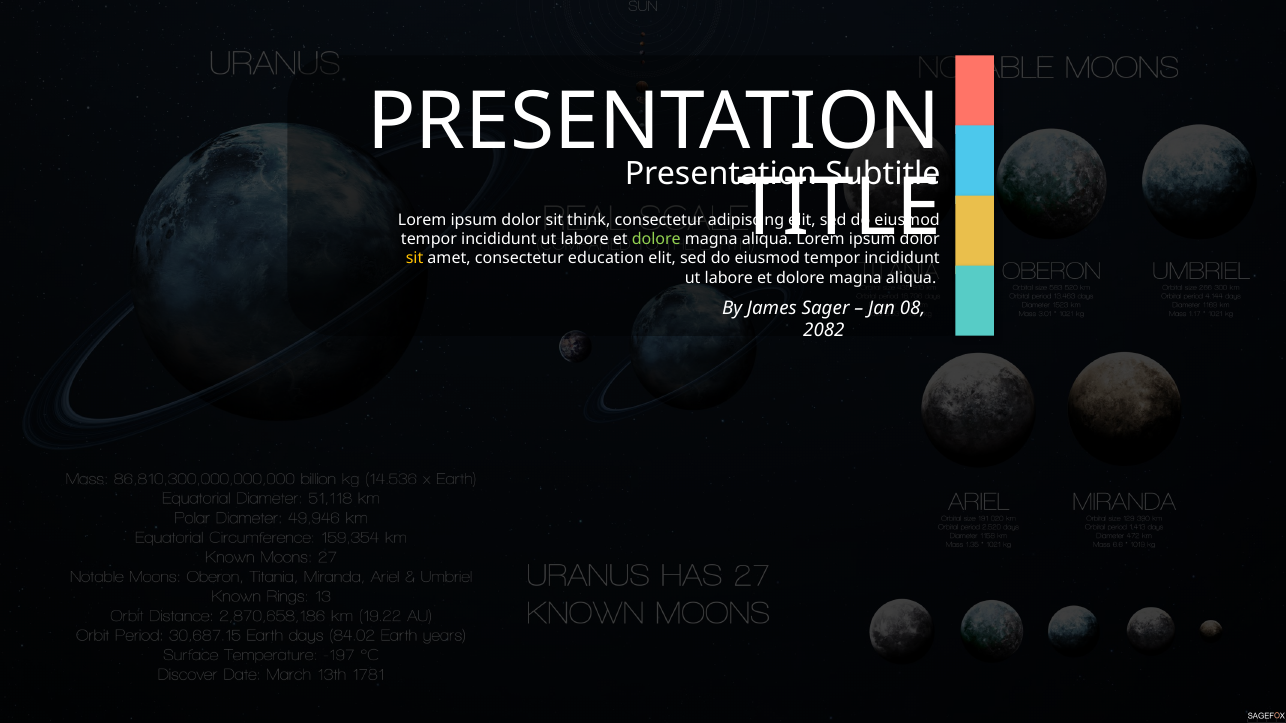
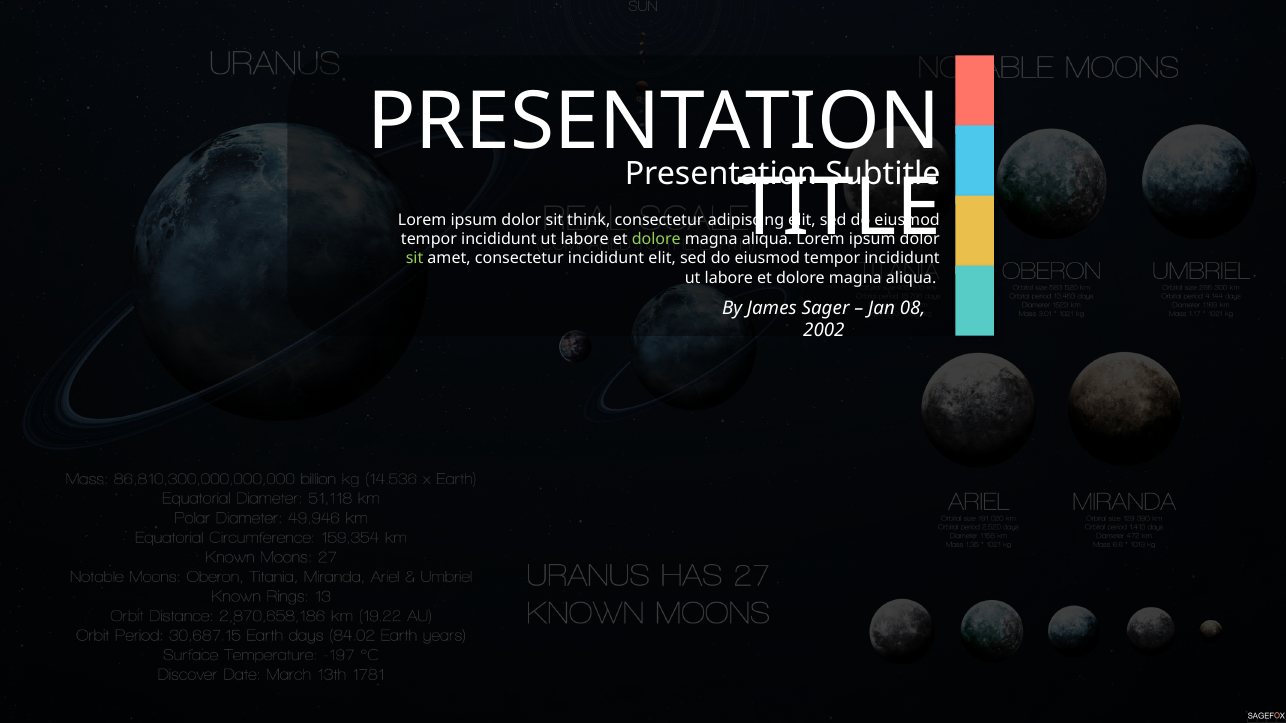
sit colour: yellow -> light green (415, 259)
consectetur education: education -> incididunt (606, 259)
2082: 2082 -> 2002 (824, 331)
